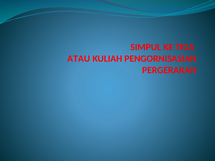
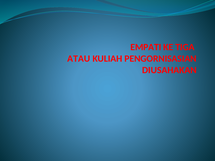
SIMPUL: SIMPUL -> EMPATI (146, 47)
PERGERAKAN: PERGERAKAN -> DIUSAHAKAN (169, 70)
